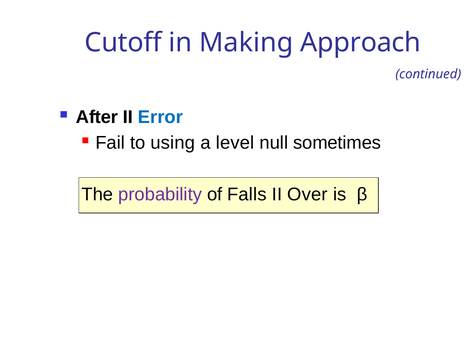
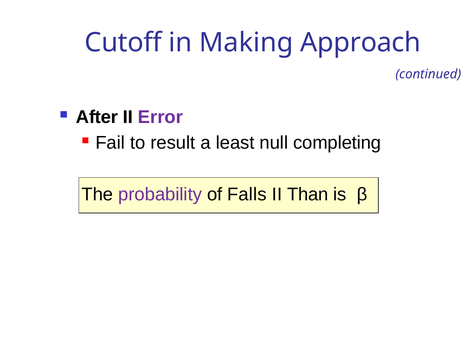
Error colour: blue -> purple (160, 117)
using: using -> result (173, 143)
level: level -> least (235, 143)
sometimes: sometimes -> completing (337, 143)
Over: Over -> Than (308, 194)
